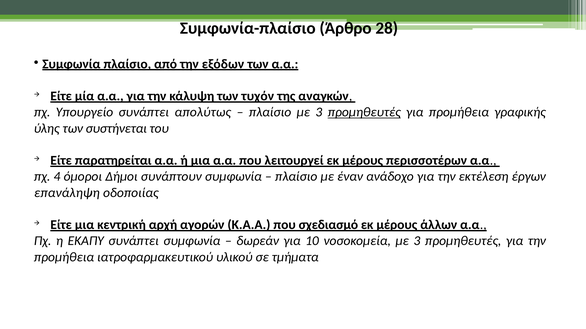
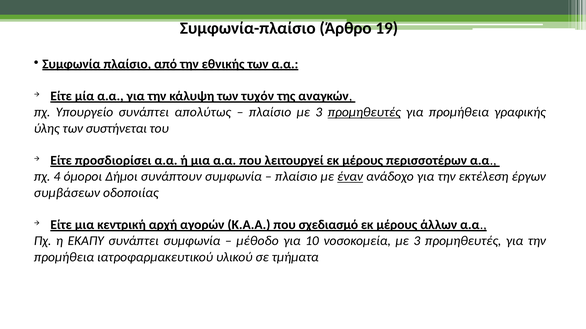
28: 28 -> 19 (387, 28)
εξόδων: εξόδων -> εθνικής (223, 64)
παρατηρείται: παρατηρείται -> προσδιορίσει (113, 161)
έναν underline: none -> present (350, 177)
επανάληψη: επανάληψη -> συμβάσεων (67, 193)
δωρεάν: δωρεάν -> μέθοδο (258, 241)
